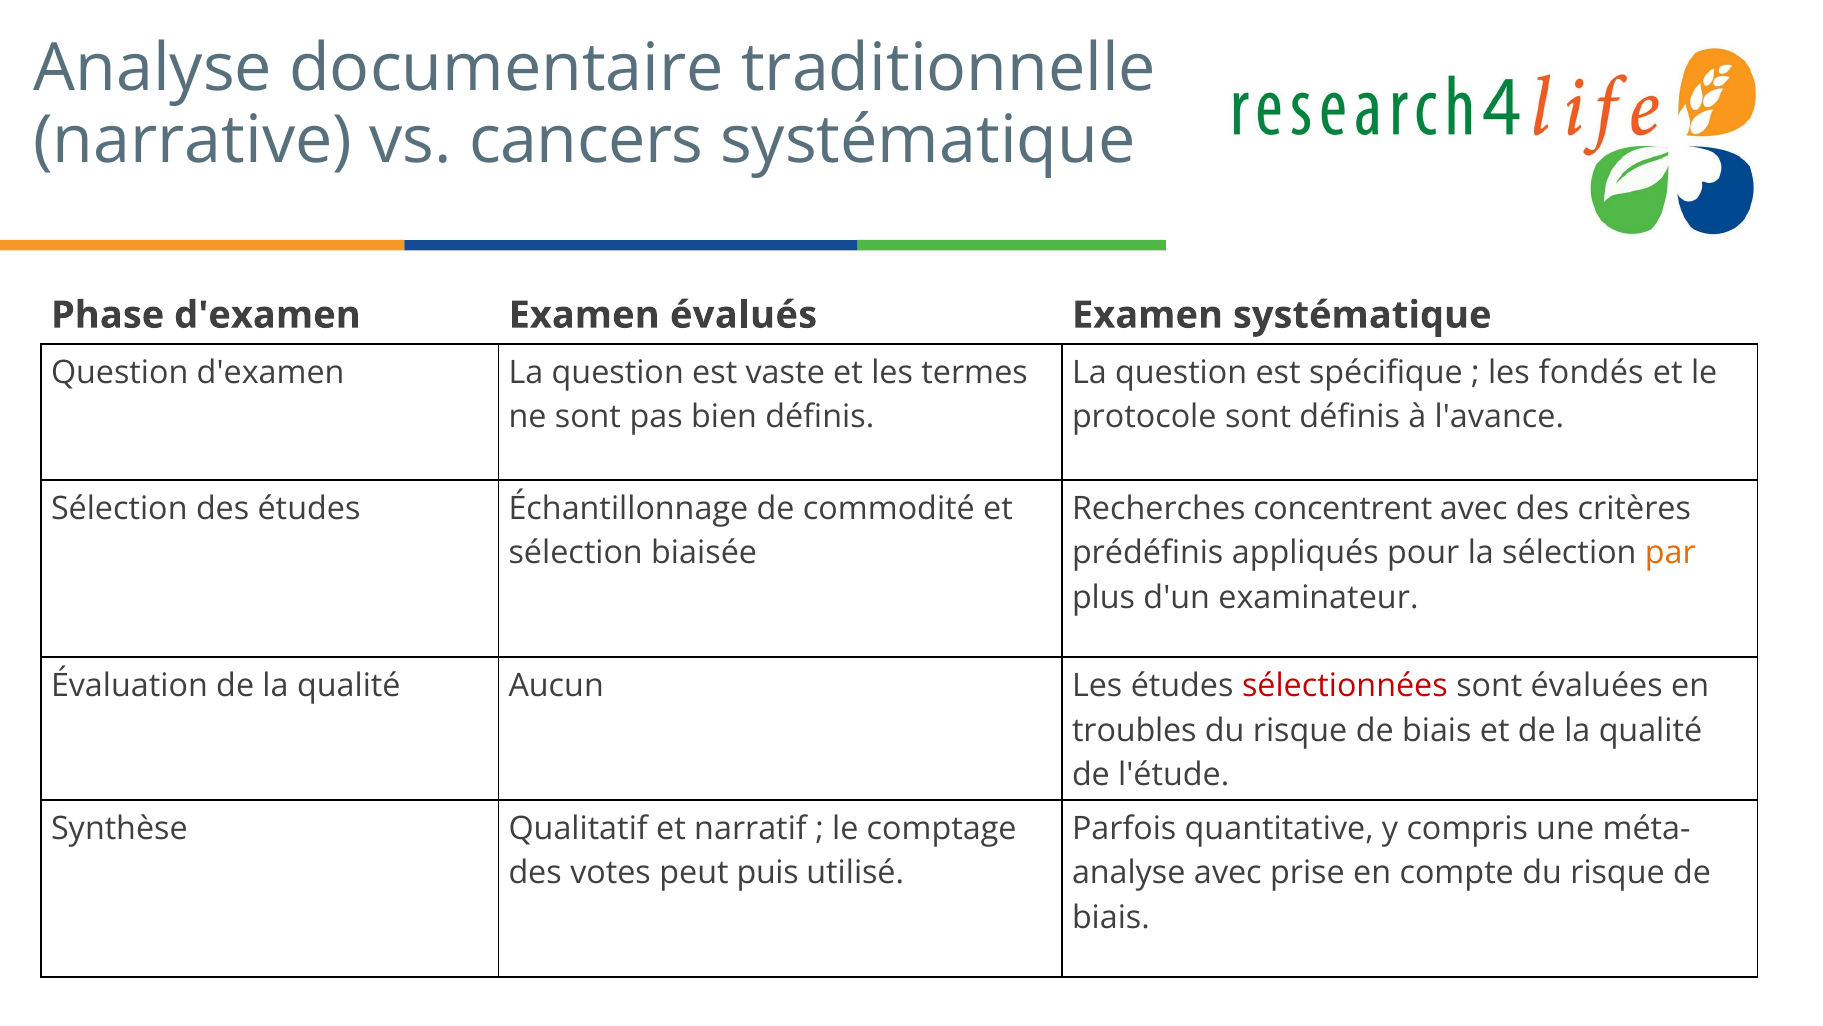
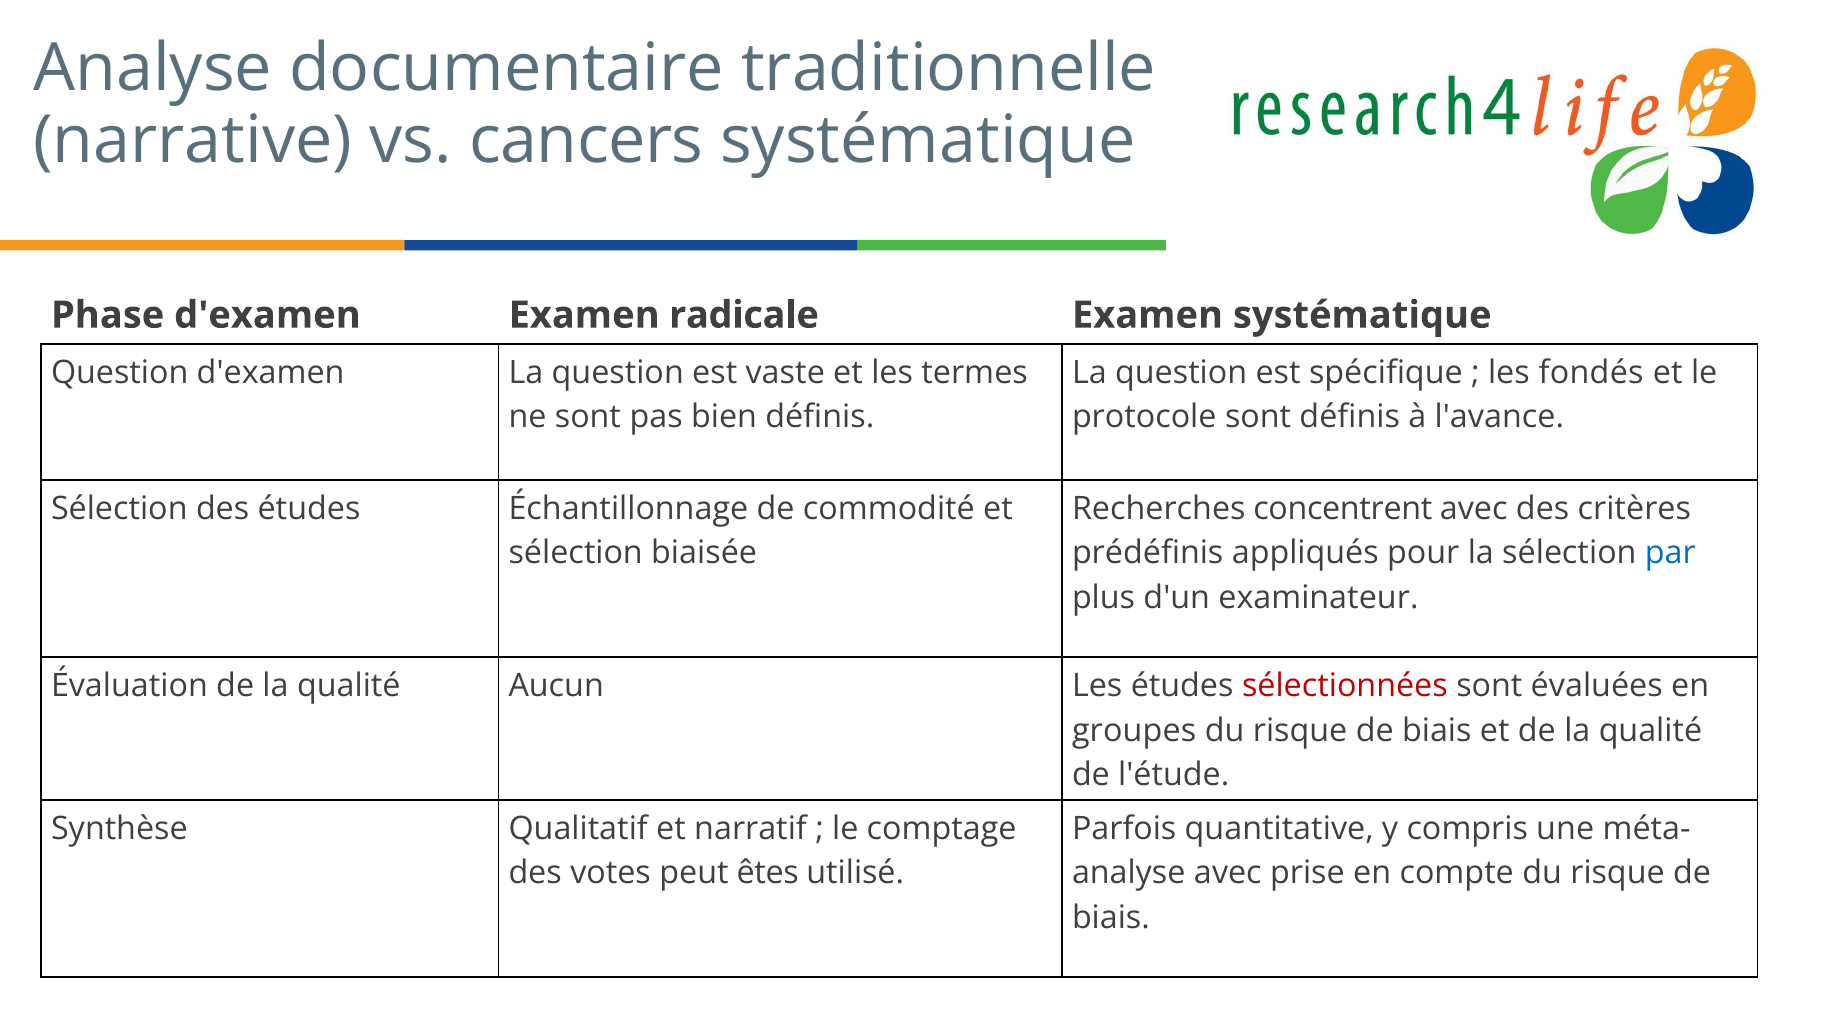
évalués: évalués -> radicale (744, 315)
par colour: orange -> blue (1670, 553)
troubles: troubles -> groupes (1134, 730)
puis: puis -> êtes (768, 873)
